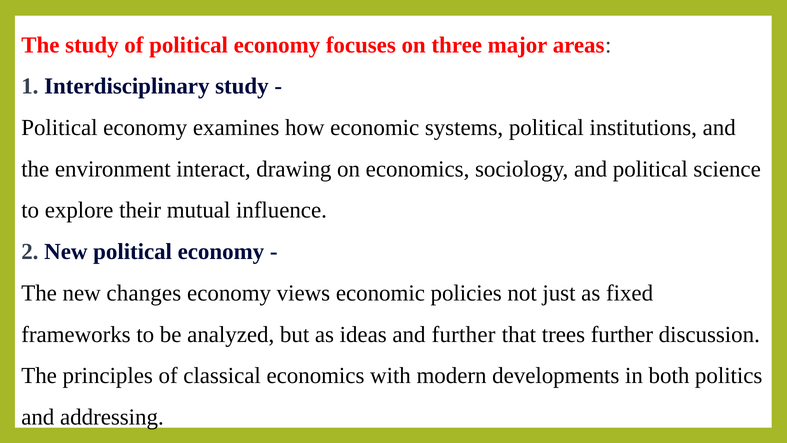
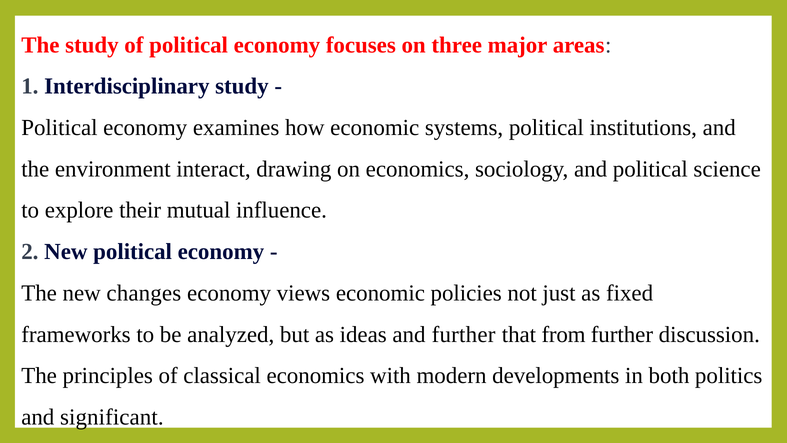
trees: trees -> from (564, 334)
addressing: addressing -> significant (112, 417)
